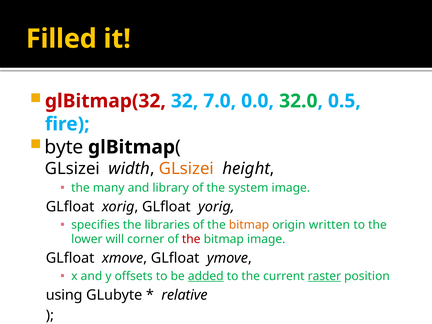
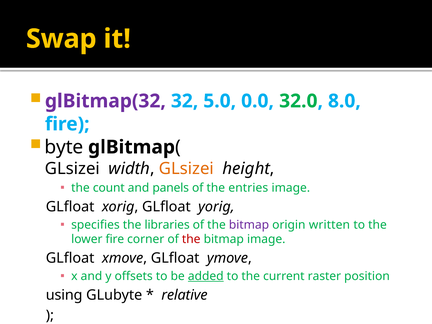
Filled: Filled -> Swap (61, 39)
glBitmap(32 colour: red -> purple (105, 101)
7.0: 7.0 -> 5.0 (220, 101)
0.5: 0.5 -> 8.0 (344, 101)
many: many -> count (109, 188)
library: library -> panels (171, 188)
system: system -> entries (248, 188)
bitmap colour: orange -> purple (249, 225)
lower will: will -> fire (115, 239)
raster underline: present -> none (324, 276)
